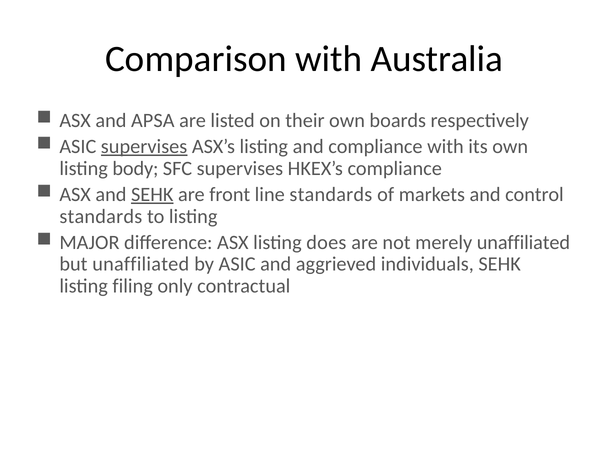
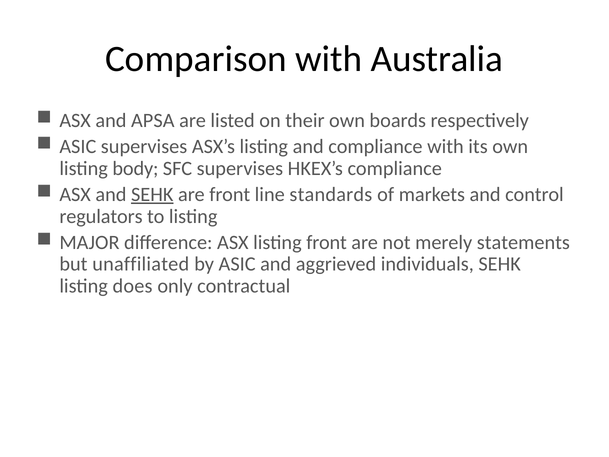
supervises underline: present -> none (144, 146)
standards: standards -> regulators (101, 216)
listing does: does -> front (327, 242)
merely unaffiliated: unaffiliated -> statements (523, 242)
filing: filing -> does (133, 286)
